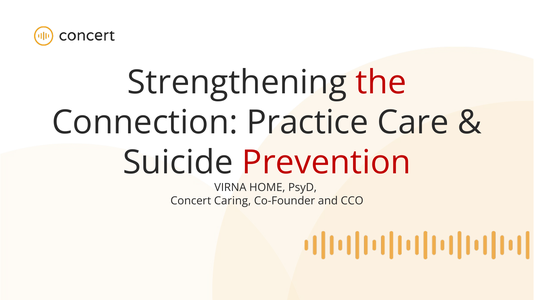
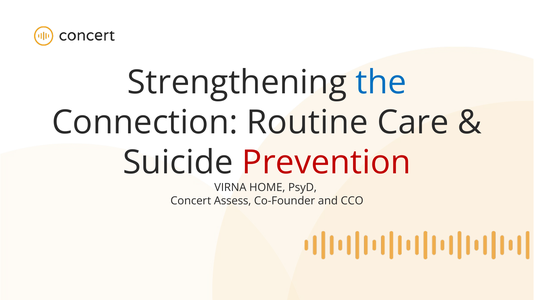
the colour: red -> blue (381, 82)
Practice: Practice -> Routine (307, 123)
Caring: Caring -> Assess (233, 201)
